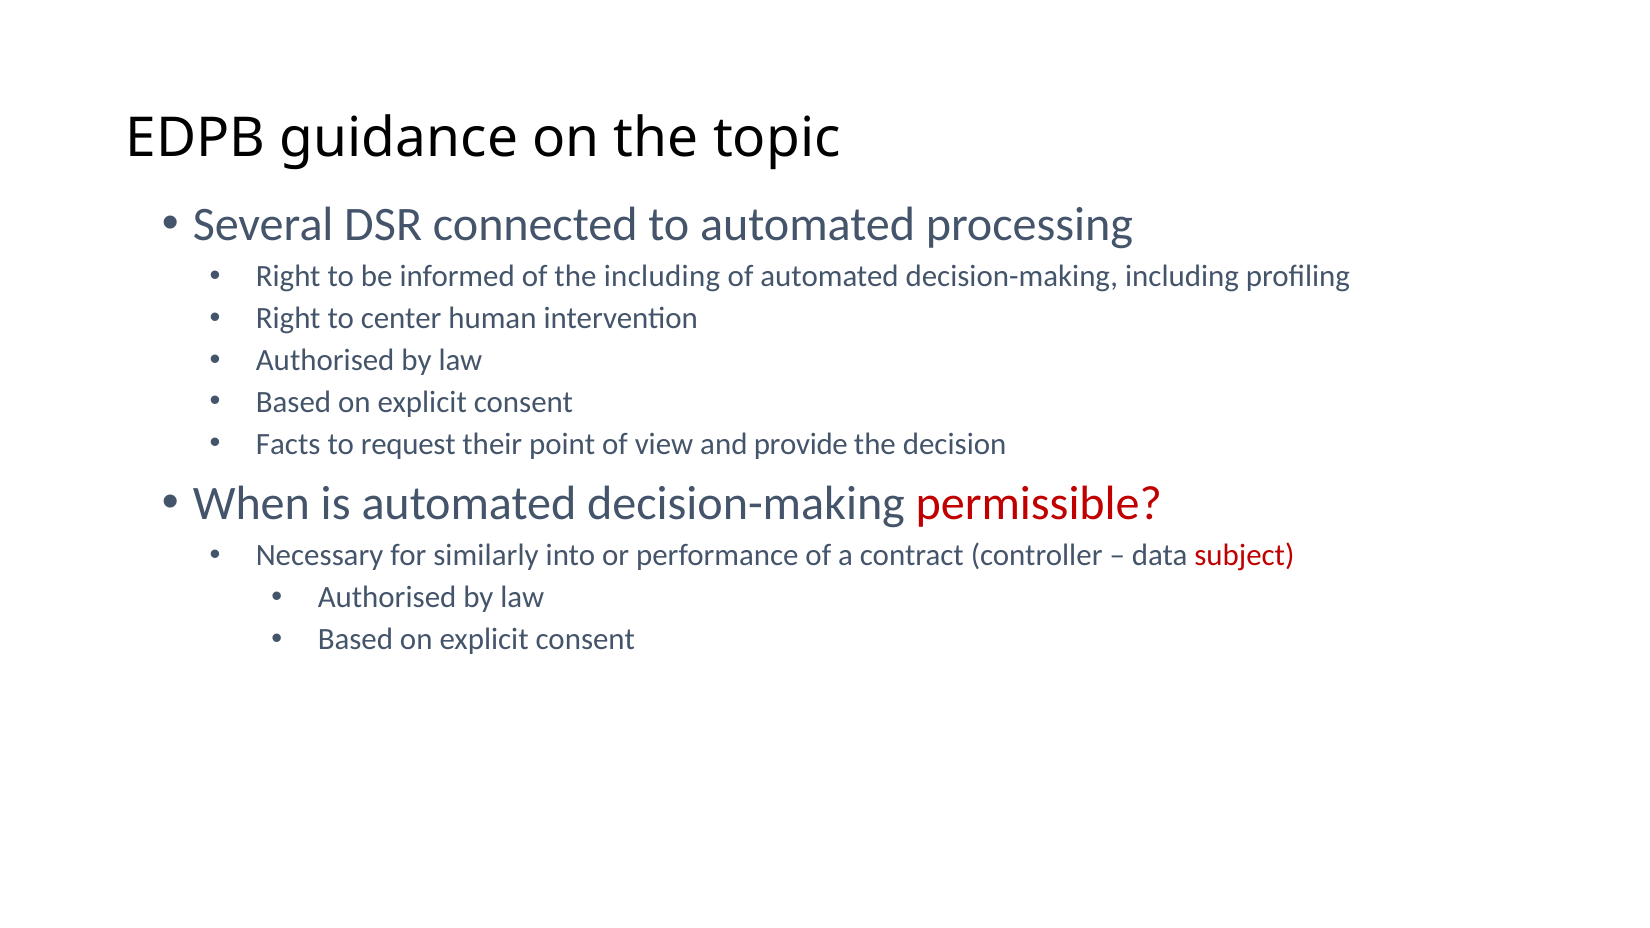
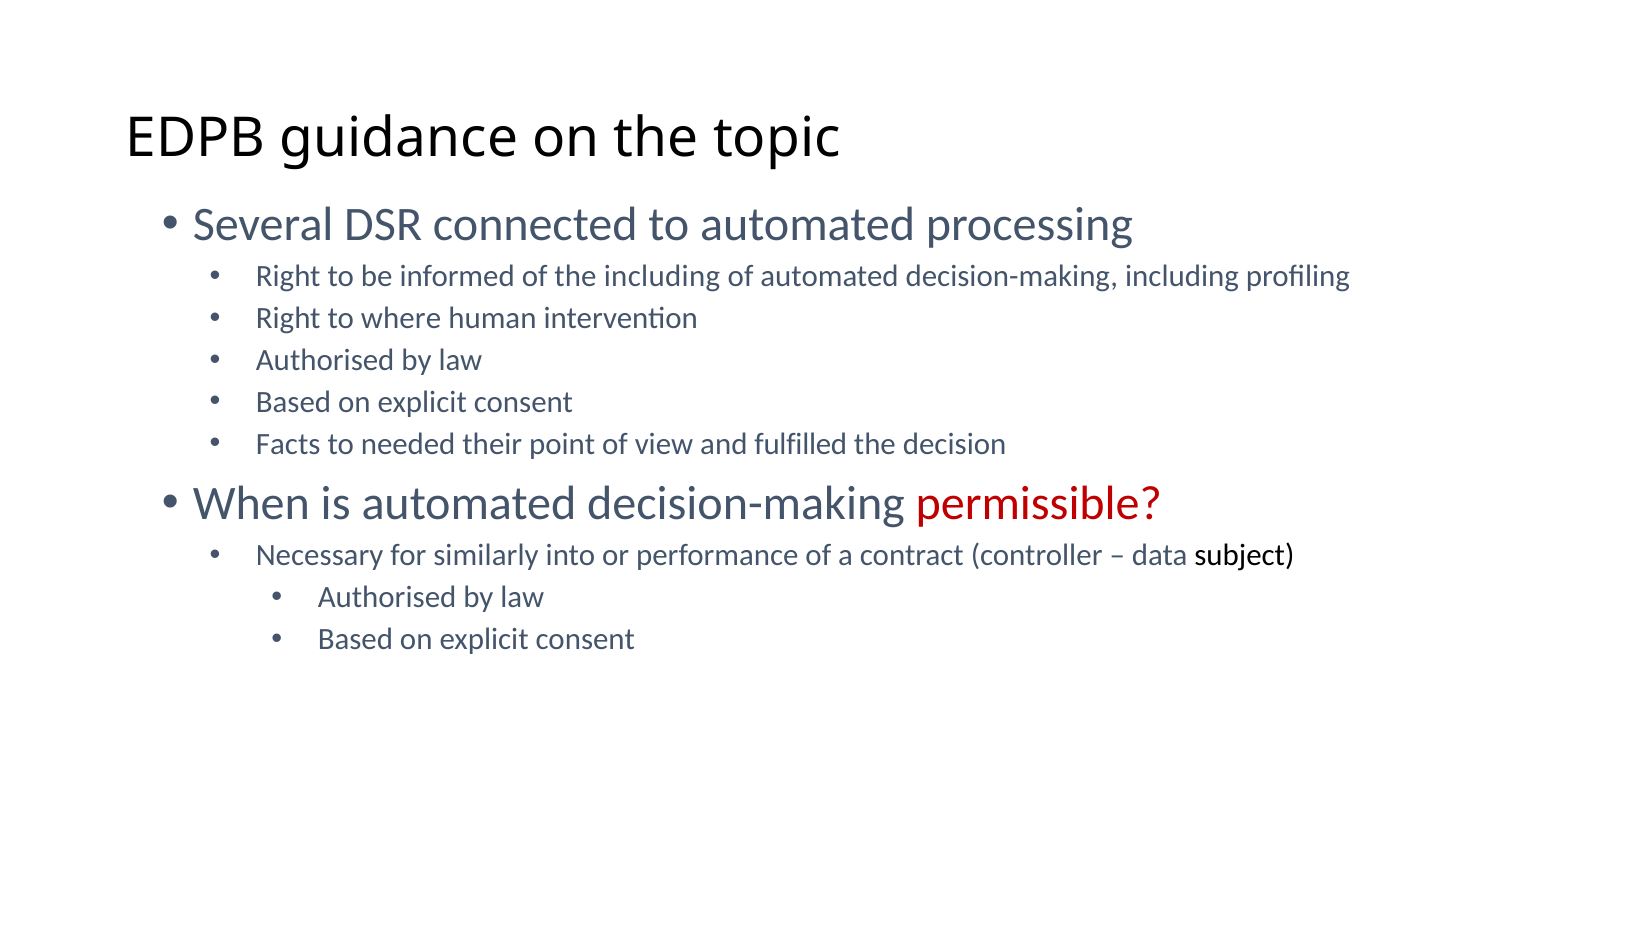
center: center -> where (401, 318)
request: request -> needed (408, 444)
provide: provide -> fulfilled (801, 444)
subject colour: red -> black (1244, 555)
